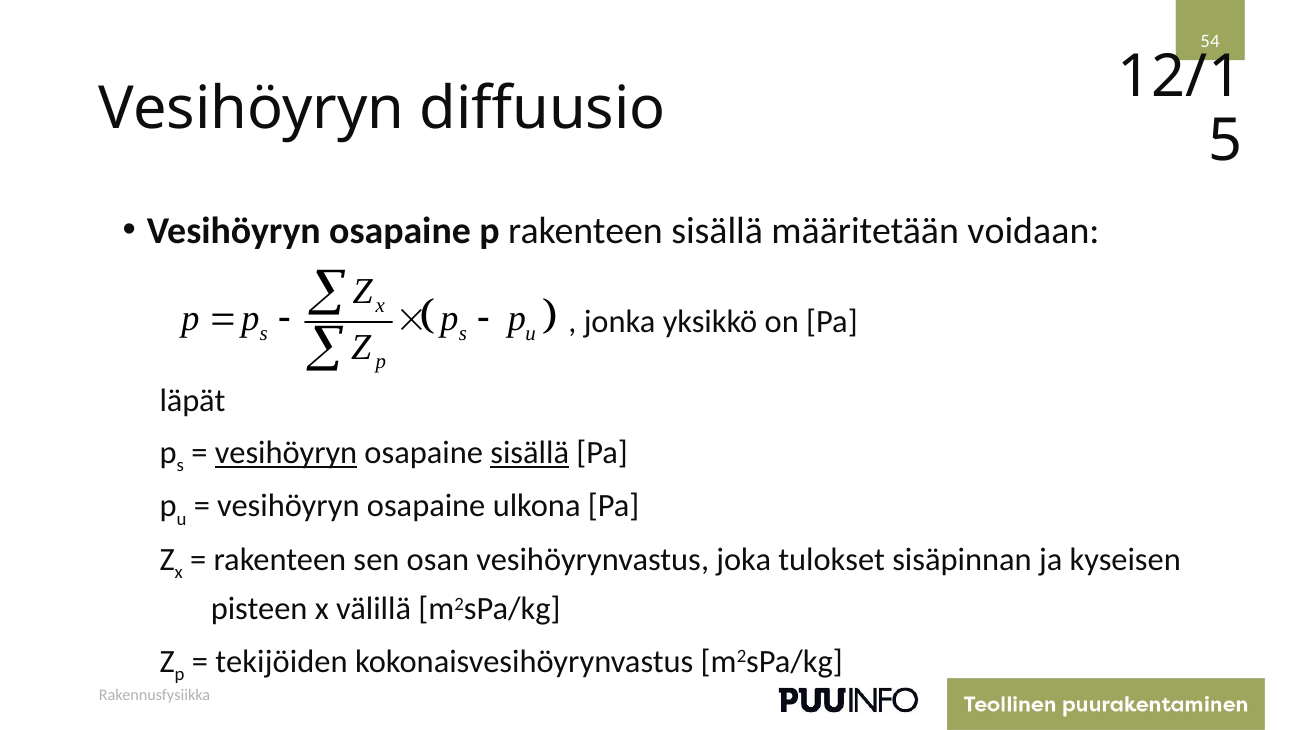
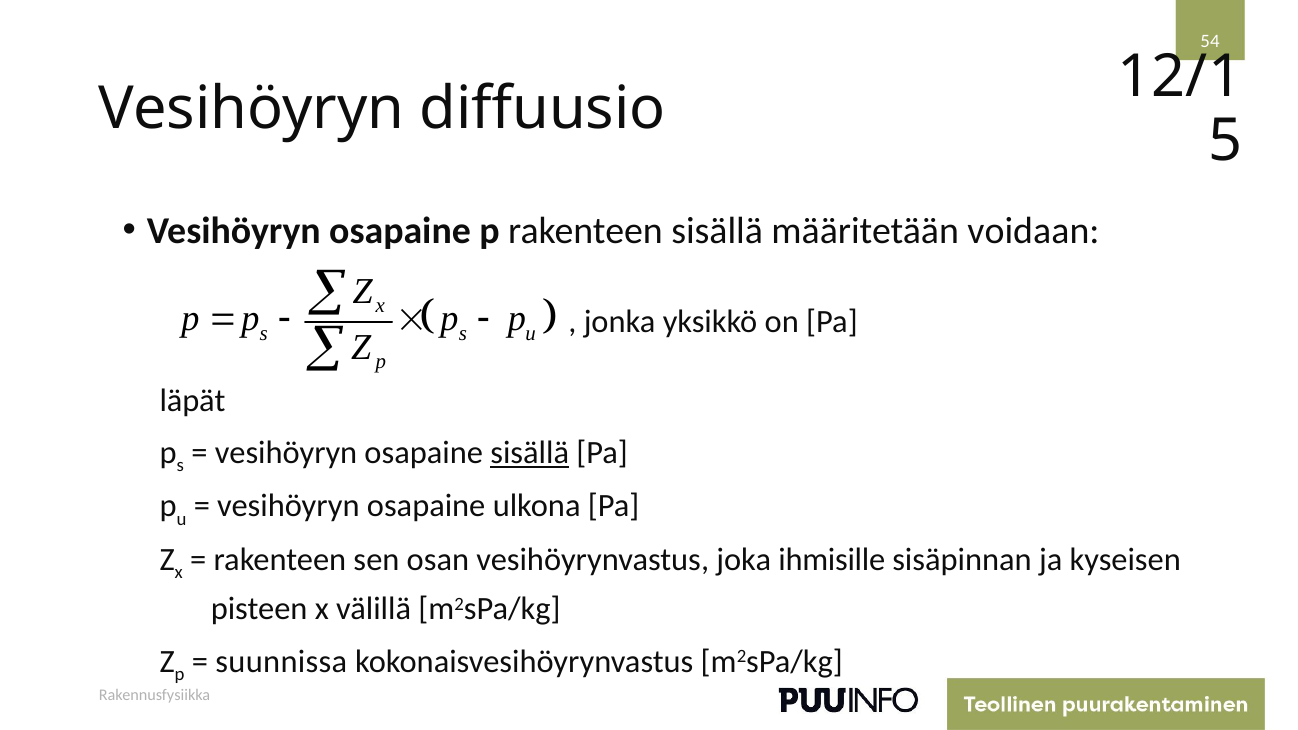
vesihöyryn underline: present -> none (286, 453)
tulokset: tulokset -> ihmisille (832, 560)
tekijöiden: tekijöiden -> suunnissa (281, 662)
